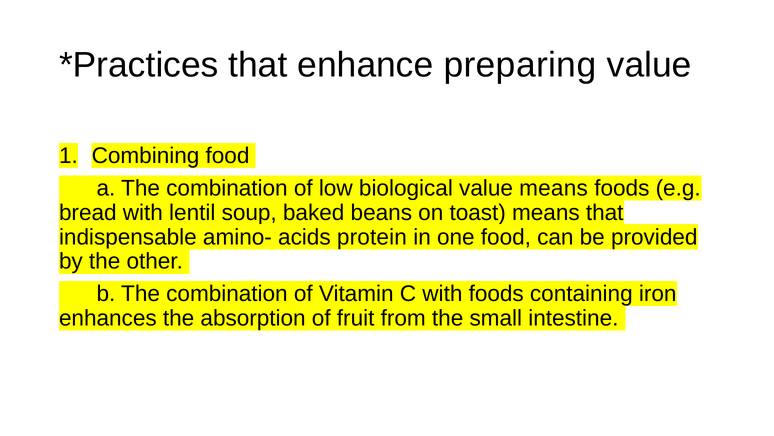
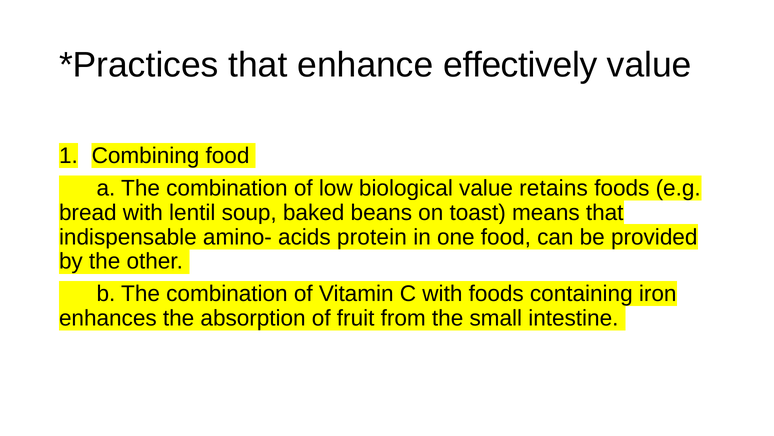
preparing: preparing -> effectively (520, 65)
value means: means -> retains (554, 188)
